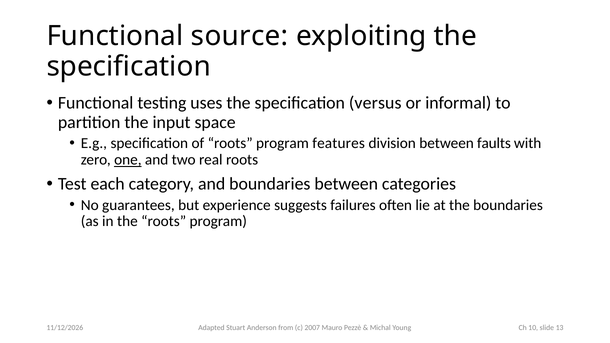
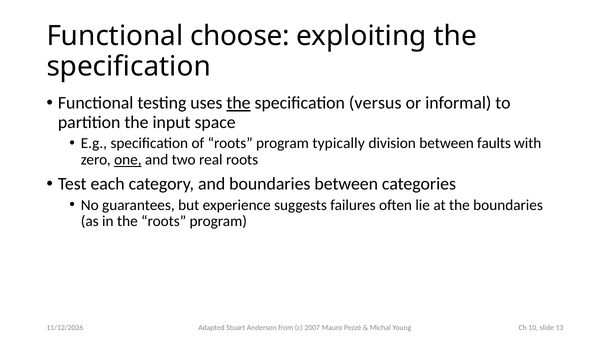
source: source -> choose (240, 36)
the underline: none -> present (239, 103)
features: features -> typically (339, 143)
